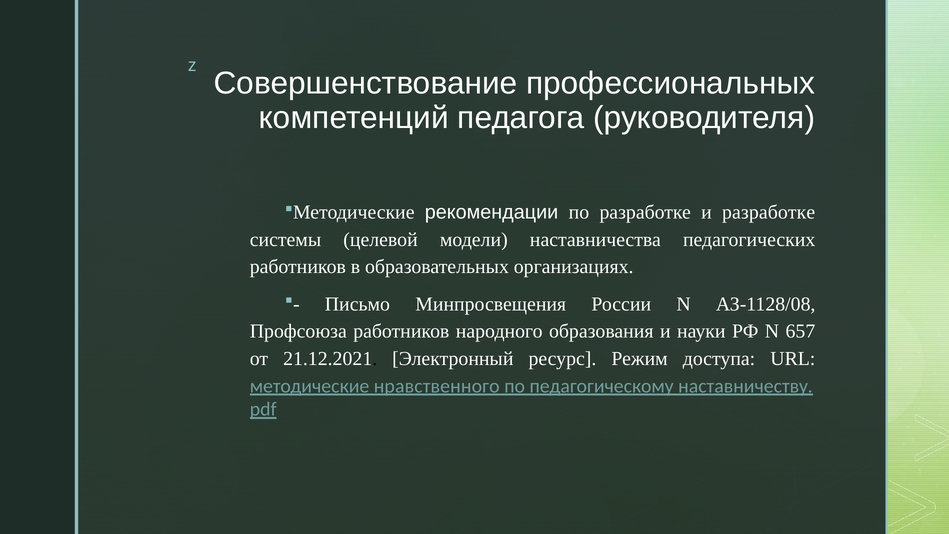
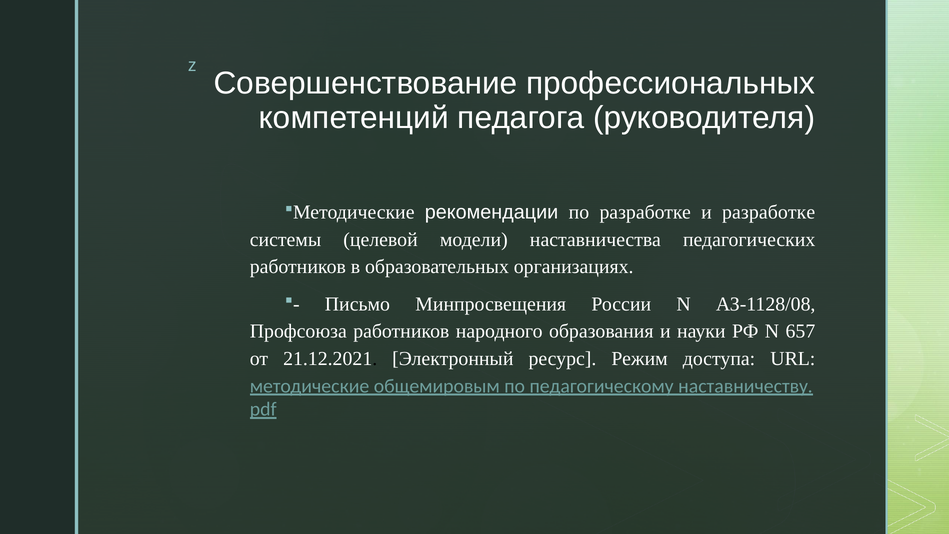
нравственного: нравственного -> общемировым (437, 386)
